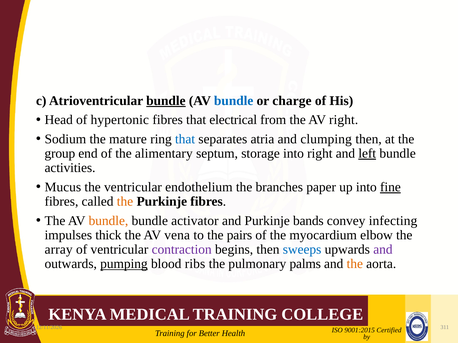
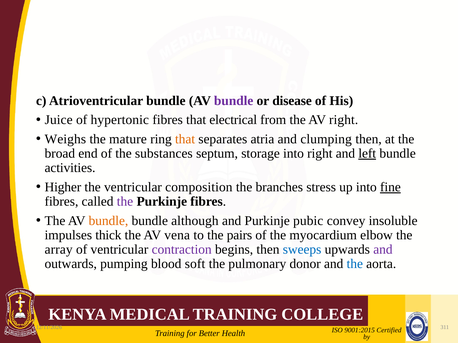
bundle underline: present -> none (166, 101)
bundle colour: blue -> purple (234, 101)
charge: charge -> disease (292, 101)
Head: Head -> Juice (59, 120)
Sodium: Sodium -> Weighs (65, 139)
that colour: blue -> orange (185, 139)
group: group -> broad (60, 154)
alimentary: alimentary -> substances (164, 154)
Mucus: Mucus -> Higher (63, 187)
endothelium: endothelium -> composition (199, 187)
paper: paper -> stress (321, 187)
the colour: orange -> purple (125, 202)
activator: activator -> although (195, 221)
bands: bands -> pubic (308, 221)
infecting: infecting -> insoluble (393, 221)
pumping underline: present -> none (124, 264)
ribs: ribs -> soft (195, 264)
palms: palms -> donor (305, 264)
the colour: orange -> blue (355, 264)
